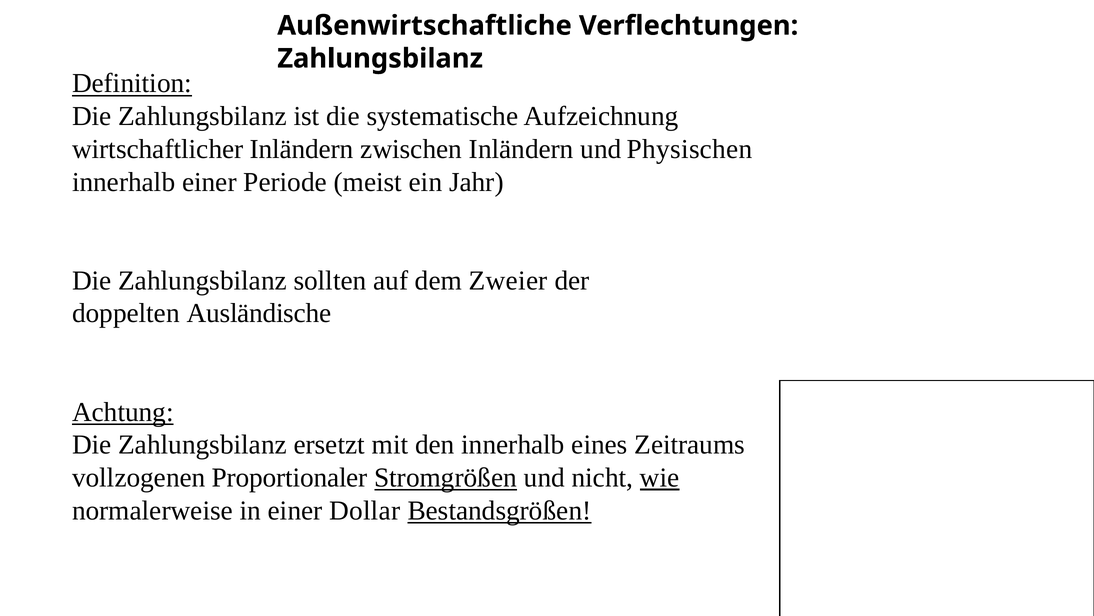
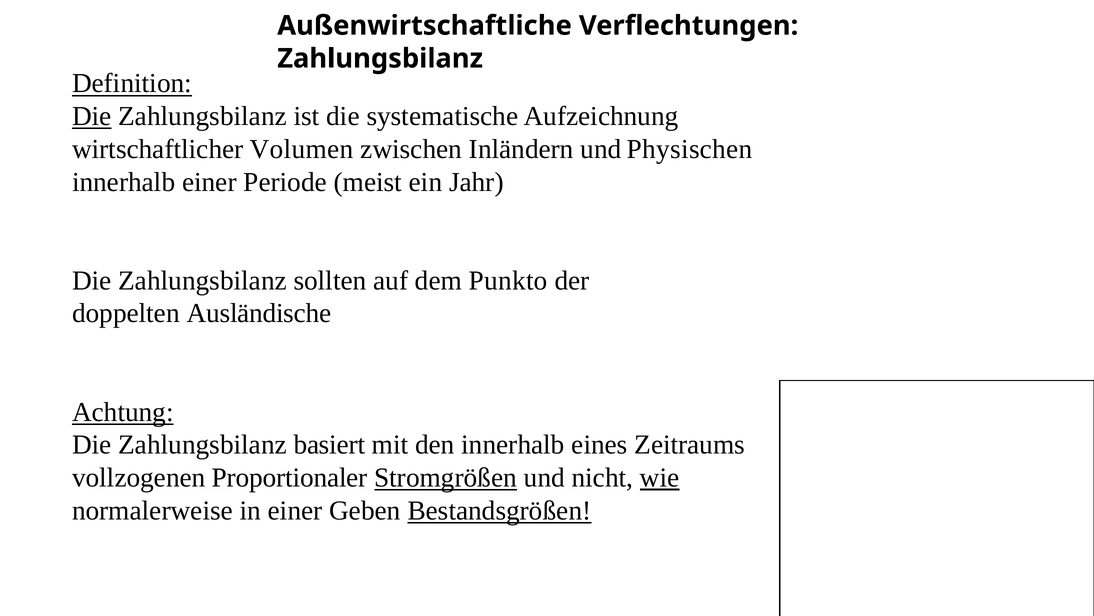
Die underline: none -> present (92, 116)
wirtschaftlicher Inländern: Inländern -> Volumen (302, 149)
Zweier: Zweier -> Punkto (508, 280)
ersetzt: ersetzt -> basiert (329, 444)
Dollar: Dollar -> Geben (365, 510)
